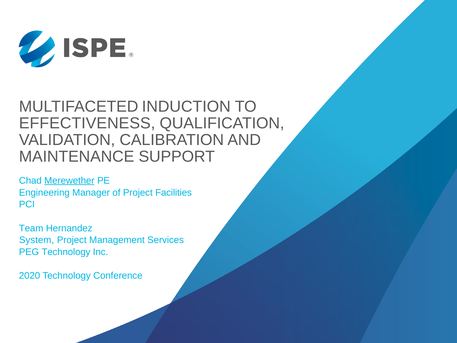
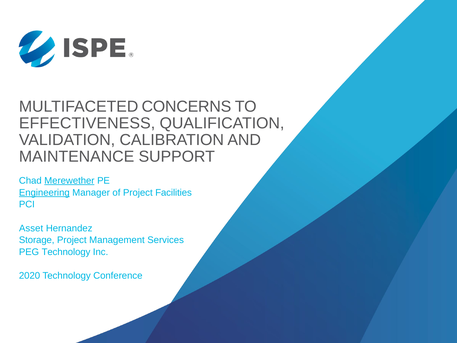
INDUCTION: INDUCTION -> CONCERNS (186, 106)
Engineering underline: none -> present (44, 192)
Team: Team -> Asset (31, 228)
System: System -> Storage (37, 240)
